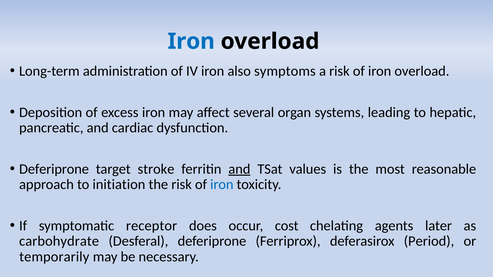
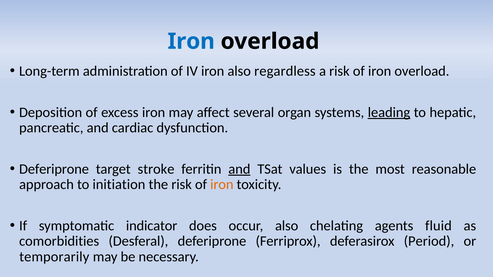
symptoms: symptoms -> regardless (285, 71)
leading underline: none -> present (389, 112)
iron colour: blue -> orange (222, 185)
receptor: receptor -> indicator (152, 226)
occur cost: cost -> also (287, 226)
later: later -> fluid (438, 226)
carbohydrate: carbohydrate -> comorbidities (59, 241)
